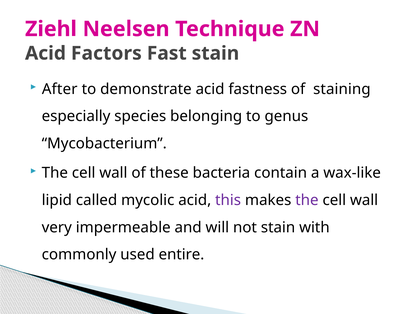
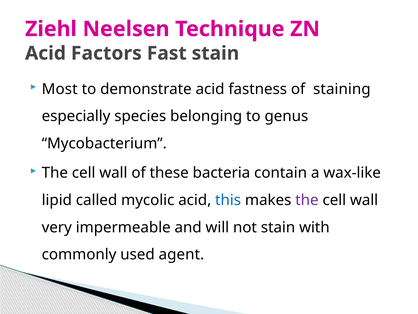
After: After -> Most (60, 89)
this colour: purple -> blue (228, 200)
entire: entire -> agent (181, 254)
